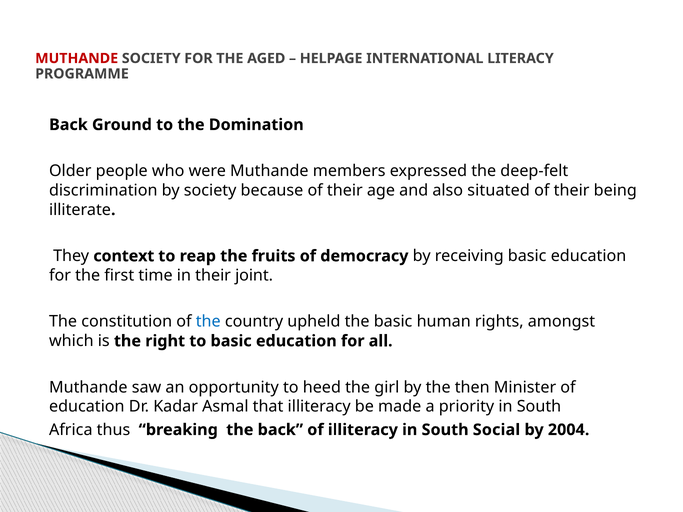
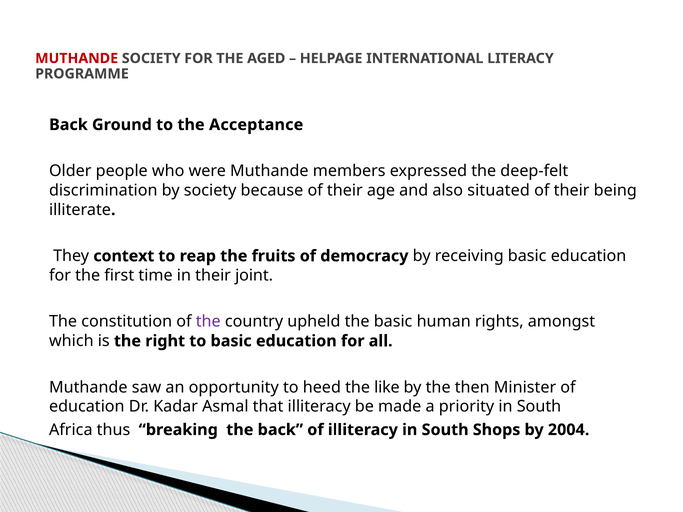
Domination: Domination -> Acceptance (256, 125)
the colour: blue -> purple (208, 322)
girl: girl -> like (387, 387)
Social: Social -> Shops (497, 430)
